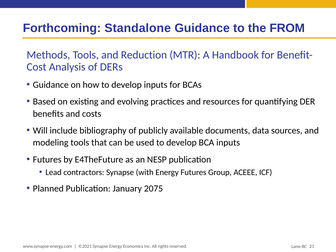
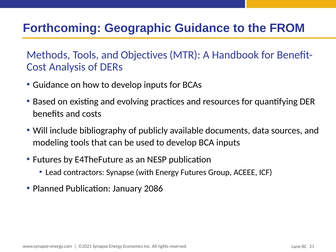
Standalone: Standalone -> Geographic (138, 28)
Reduction: Reduction -> Objectives (144, 55)
2075: 2075 -> 2086 (154, 189)
